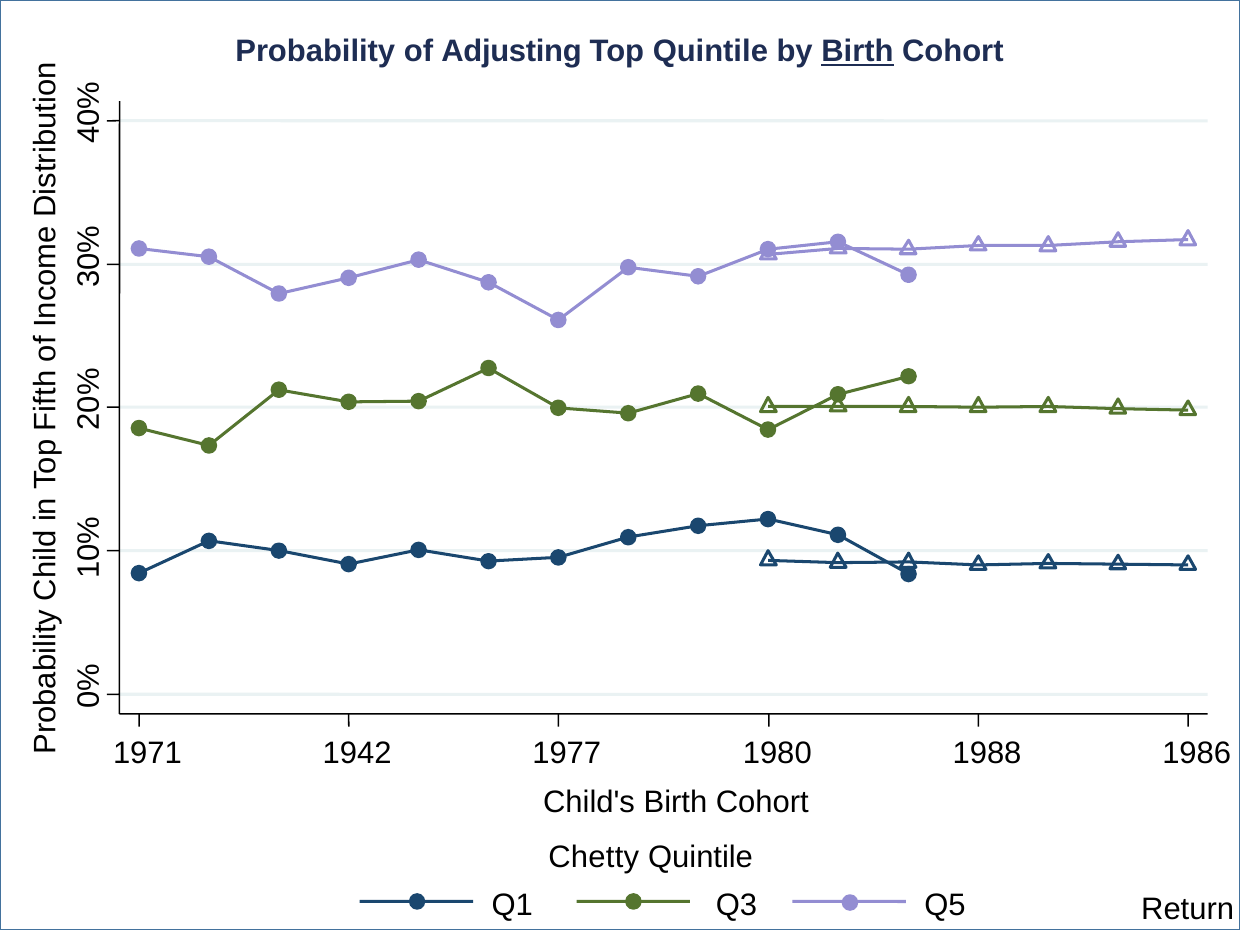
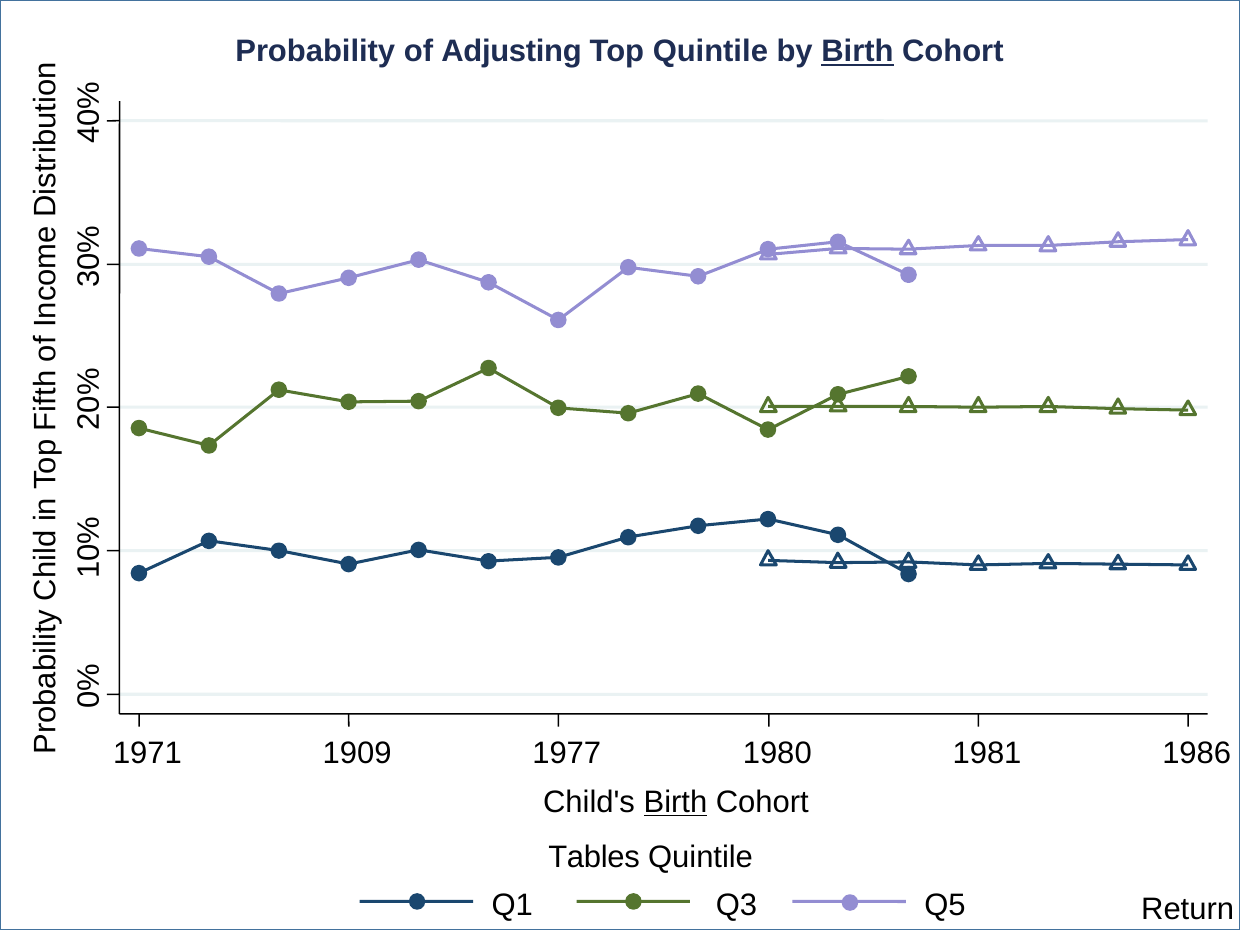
1942: 1942 -> 1909 (357, 753)
1988: 1988 -> 1981 (987, 753)
Birth underline: none -> present (675, 802)
Chetty: Chetty -> Tables (594, 858)
